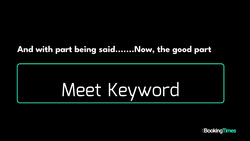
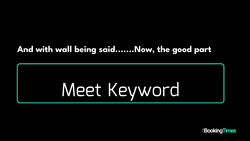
with part: part -> wall (64, 49)
